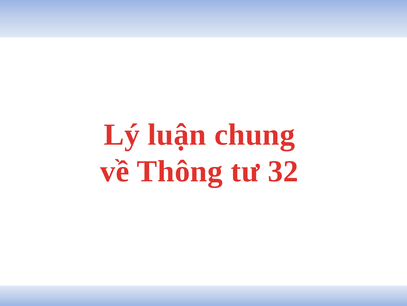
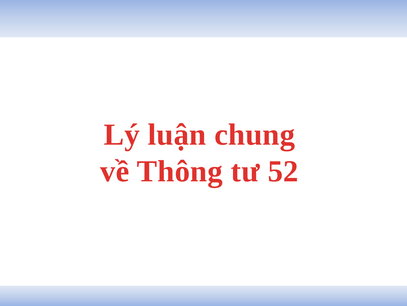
32: 32 -> 52 (283, 171)
